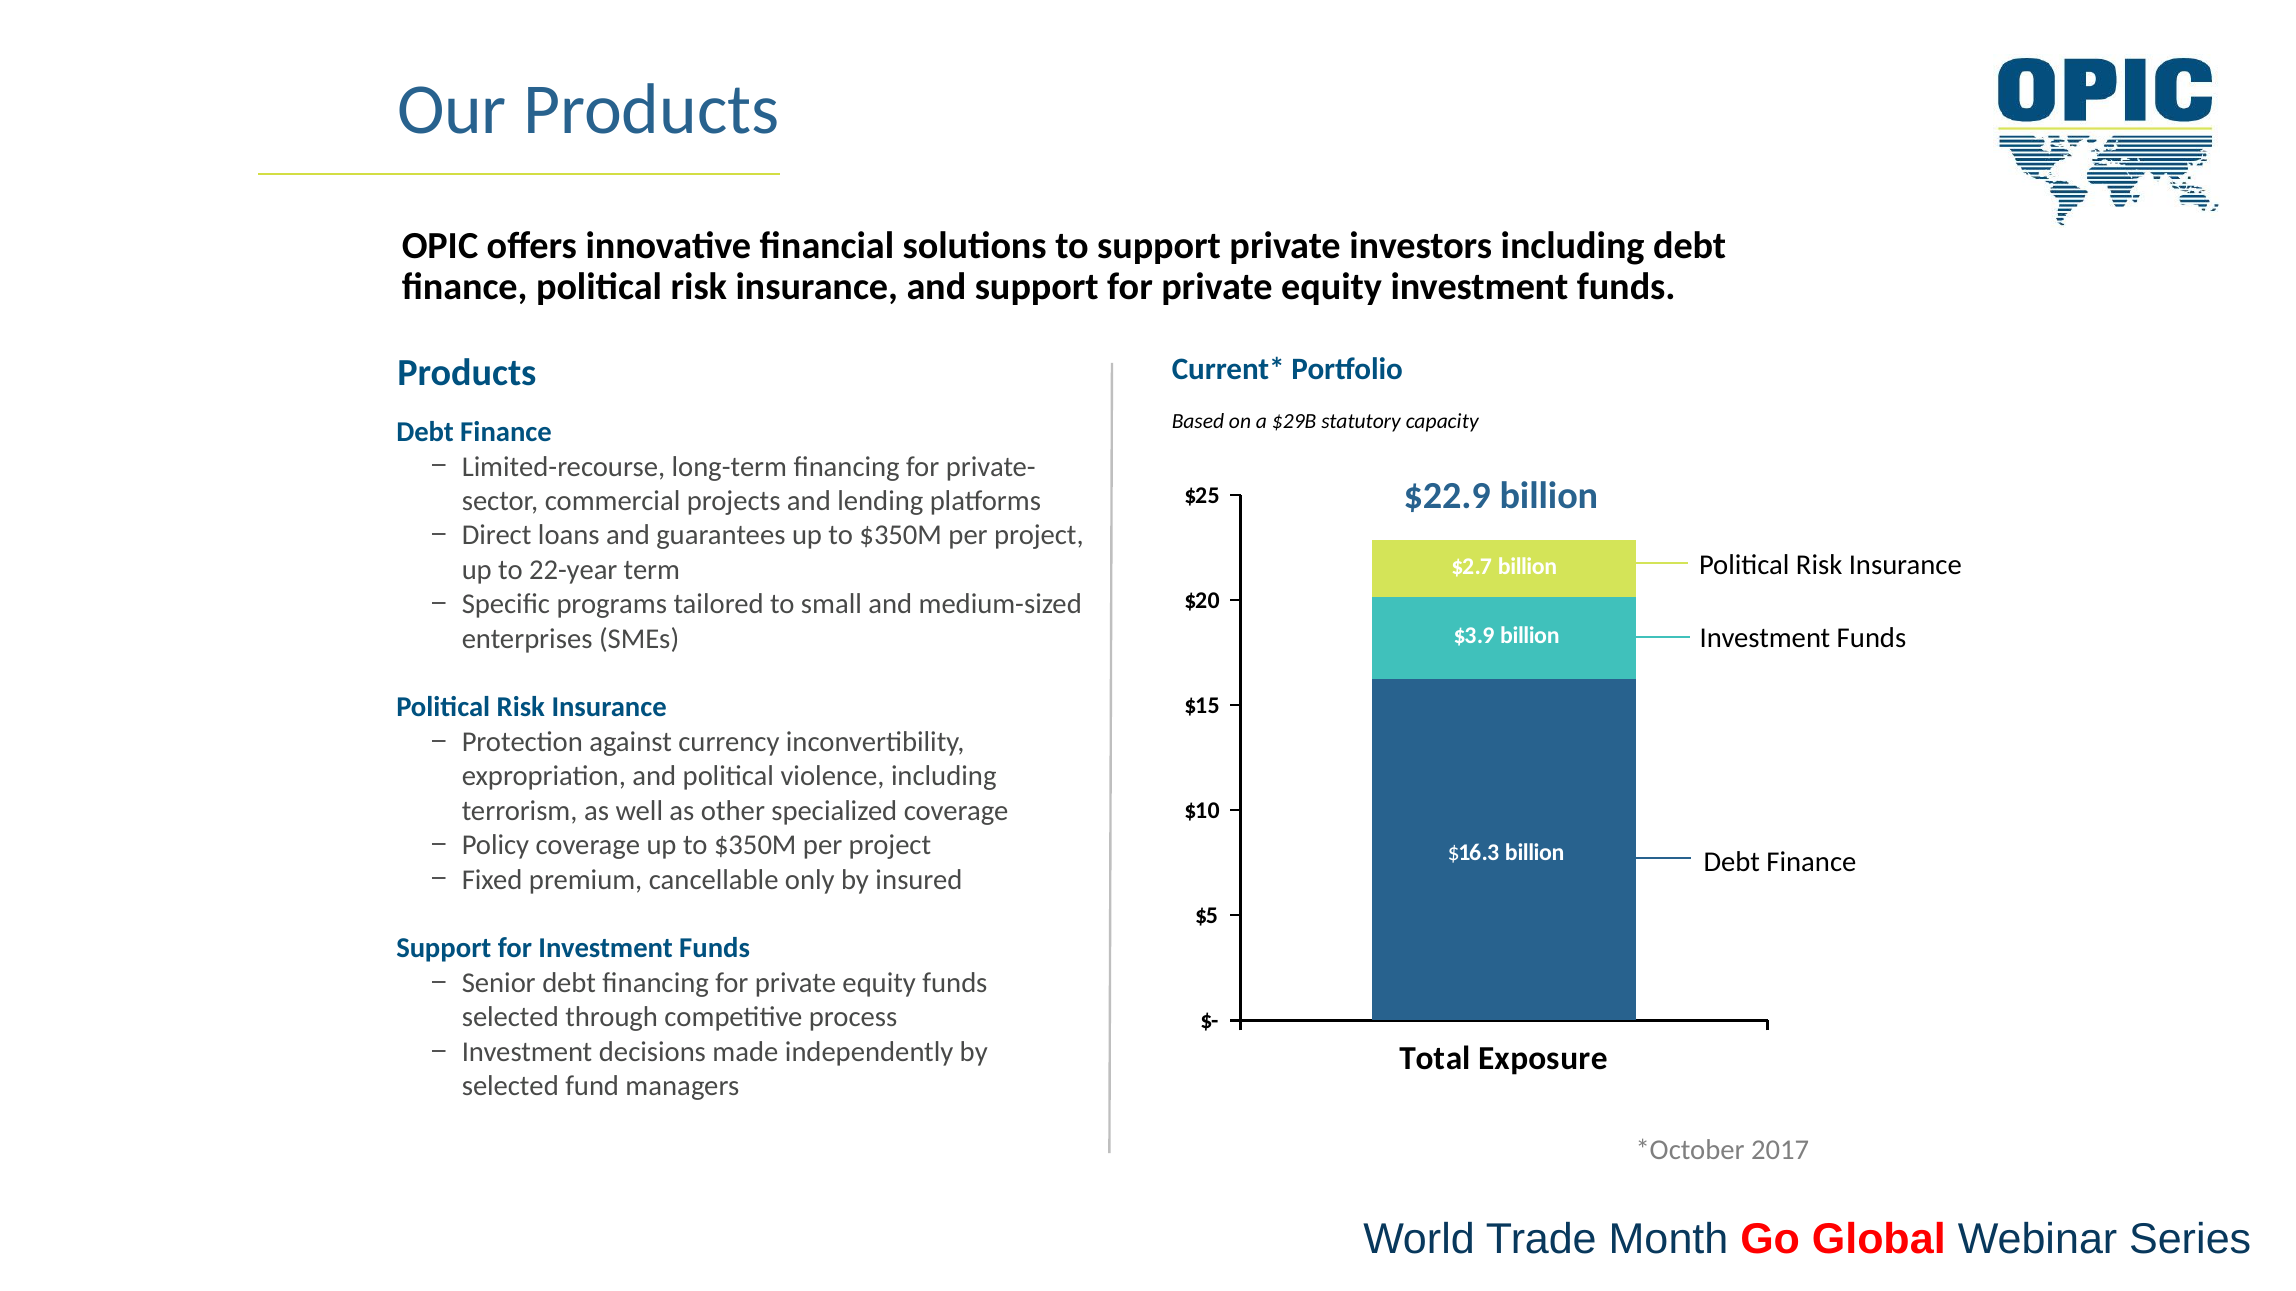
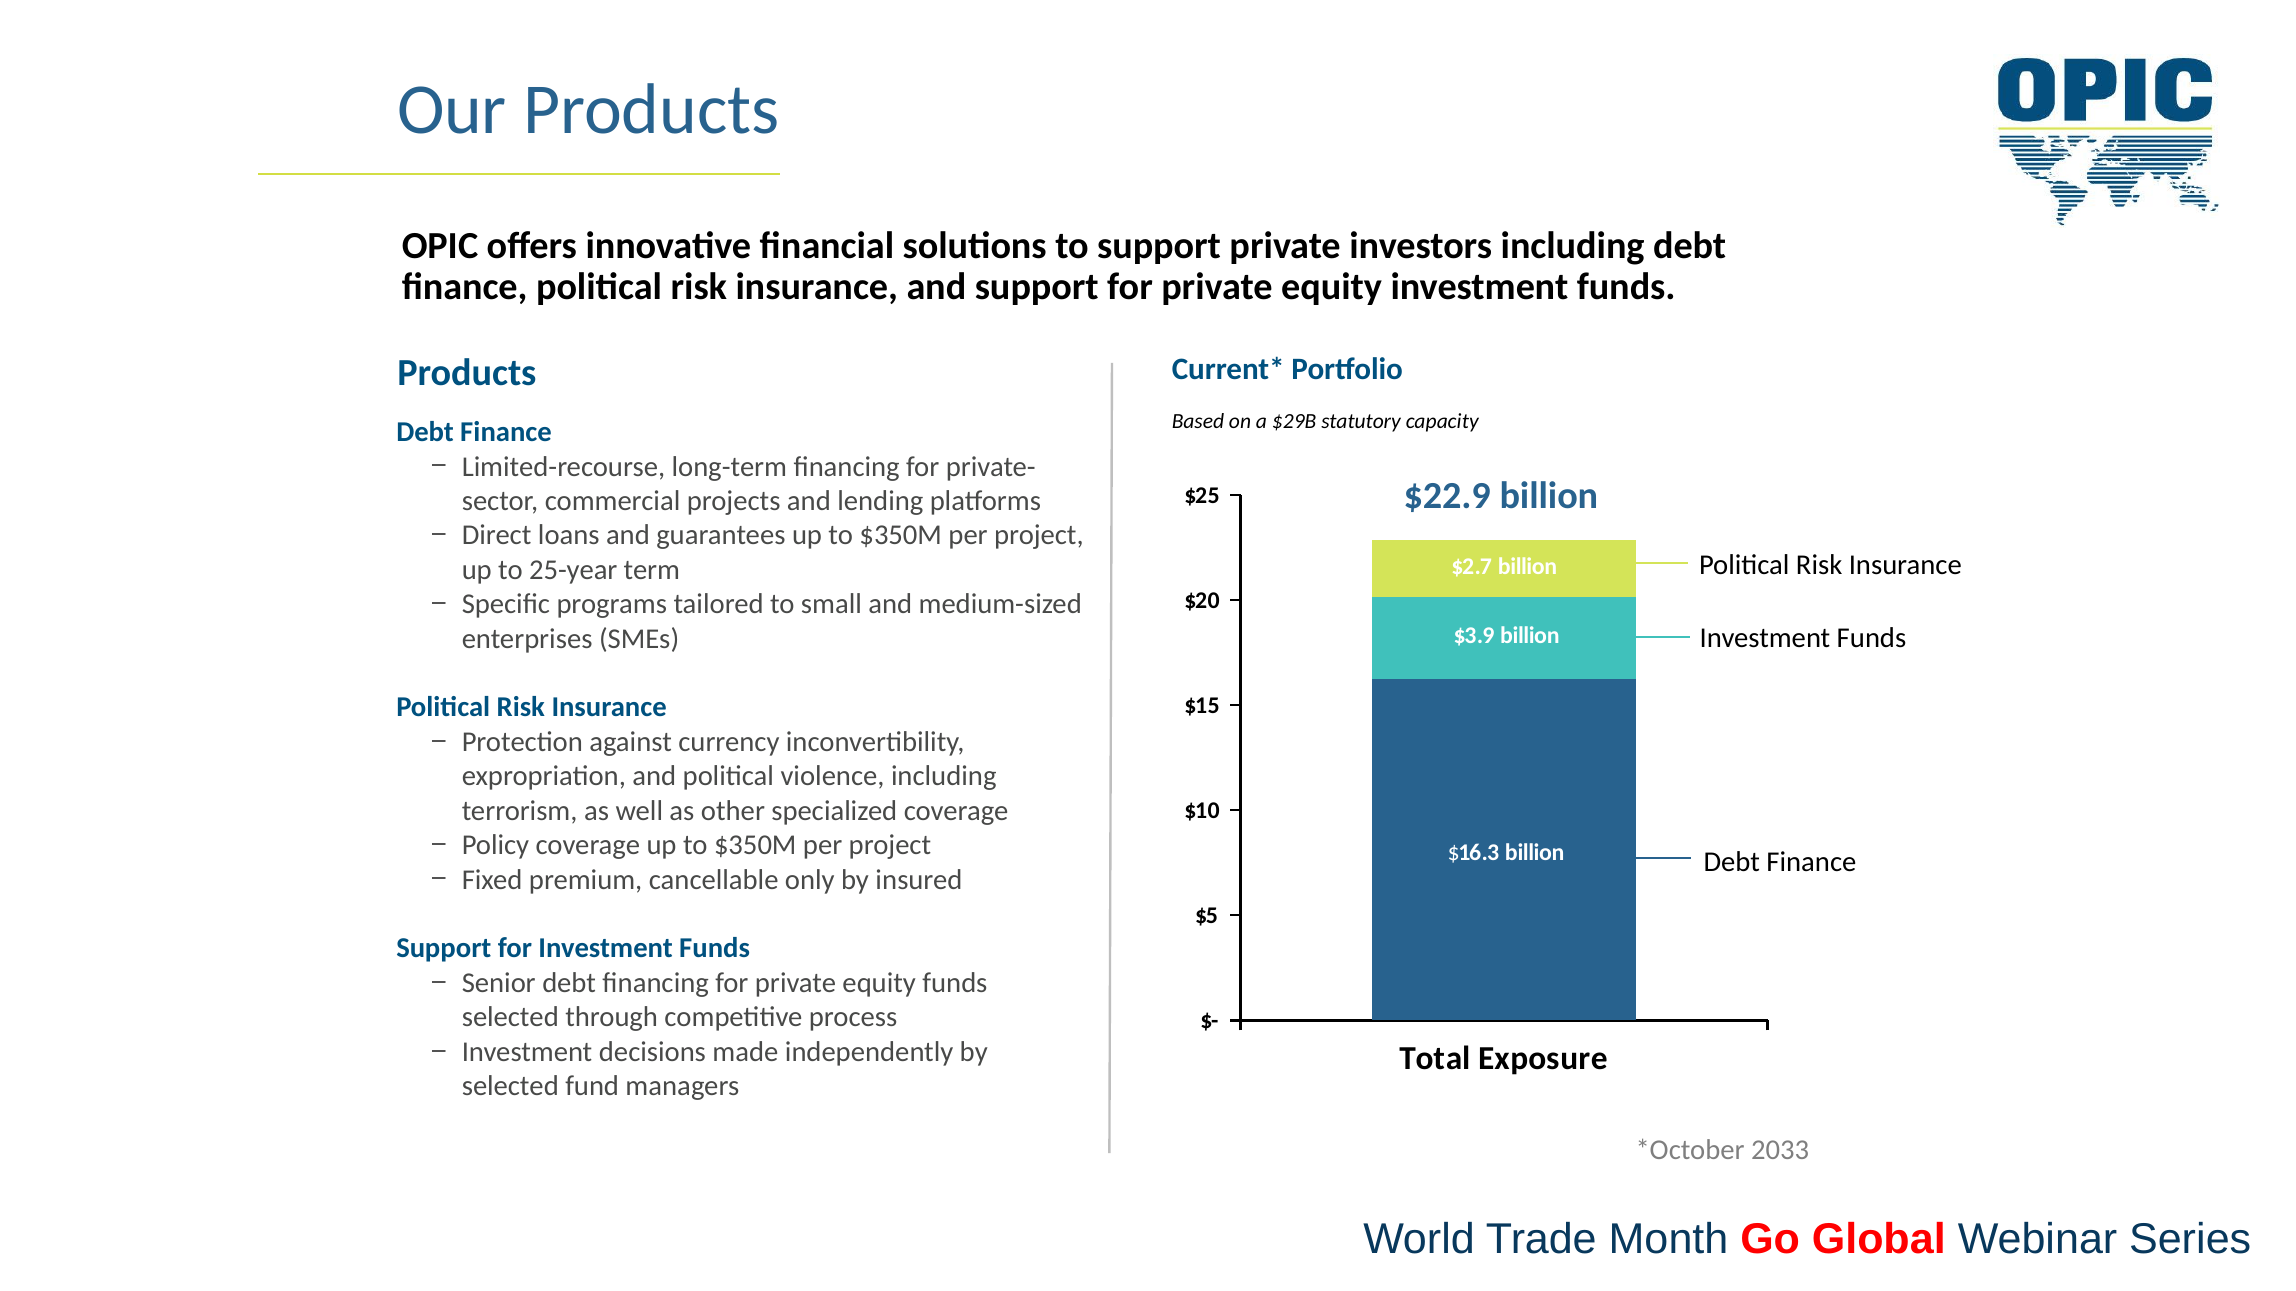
22-year: 22-year -> 25-year (573, 570)
2017: 2017 -> 2033 (1780, 1151)
